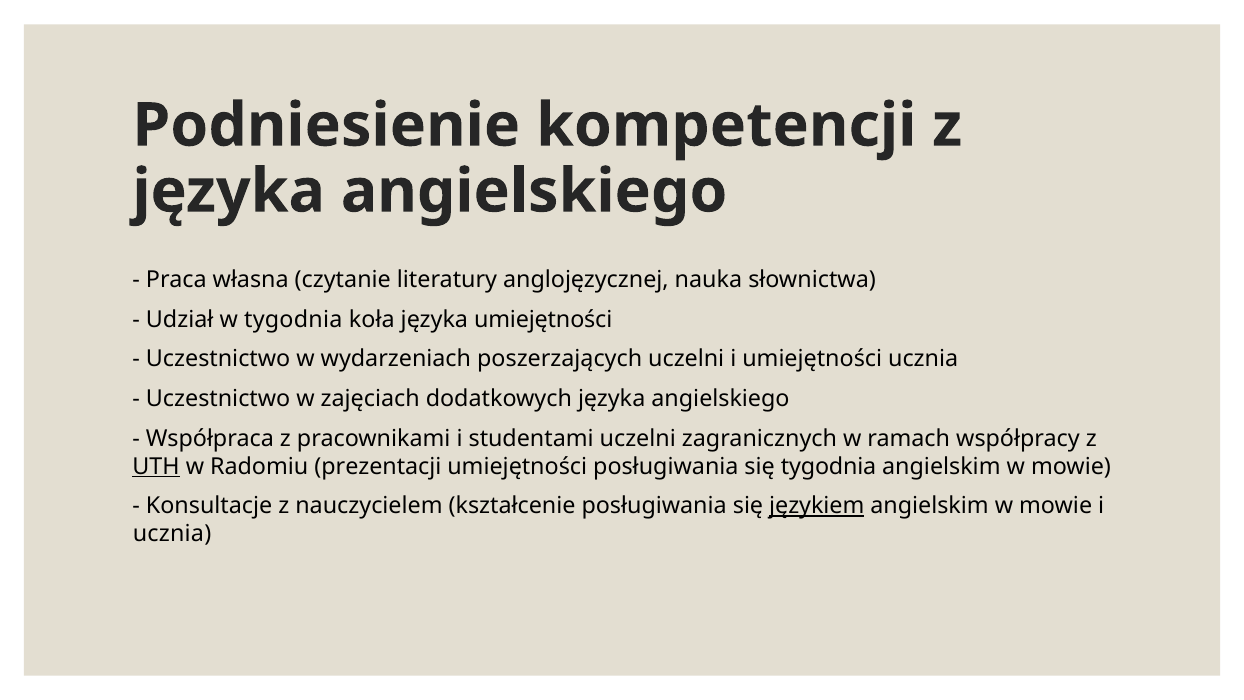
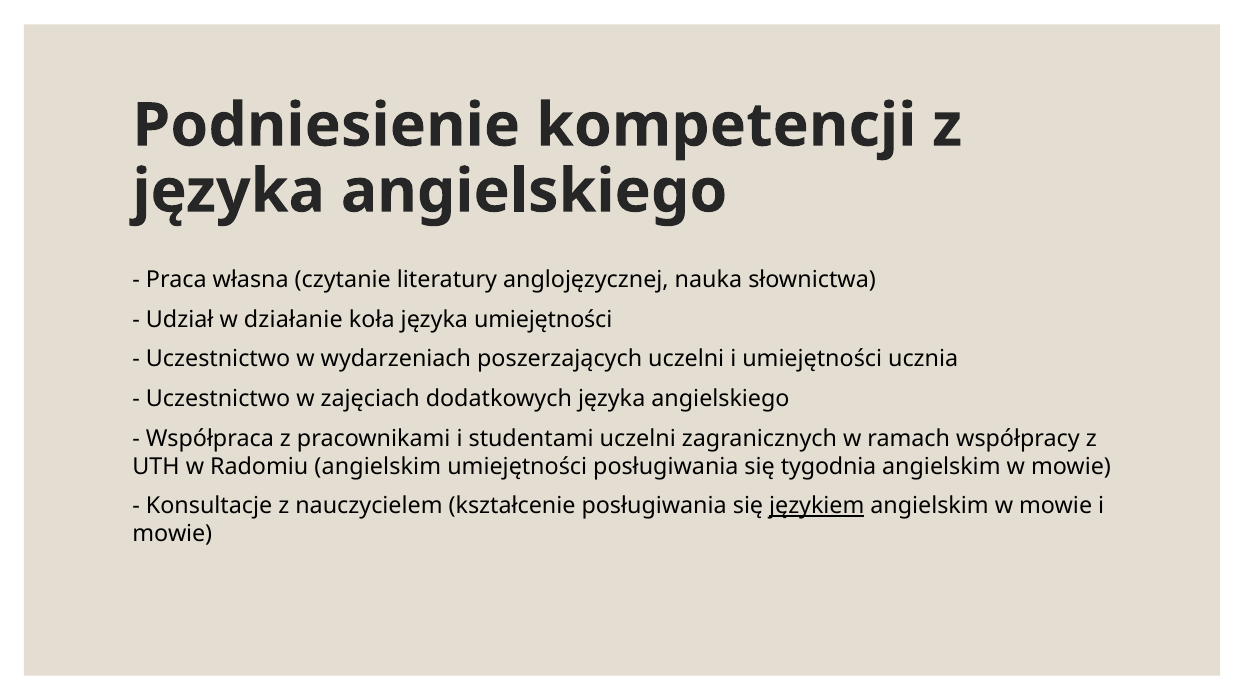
w tygodnia: tygodnia -> działanie (293, 319)
UTH underline: present -> none (156, 466)
Radomiu prezentacji: prezentacji -> angielskim (378, 466)
ucznia: ucznia -> mowie (172, 534)
